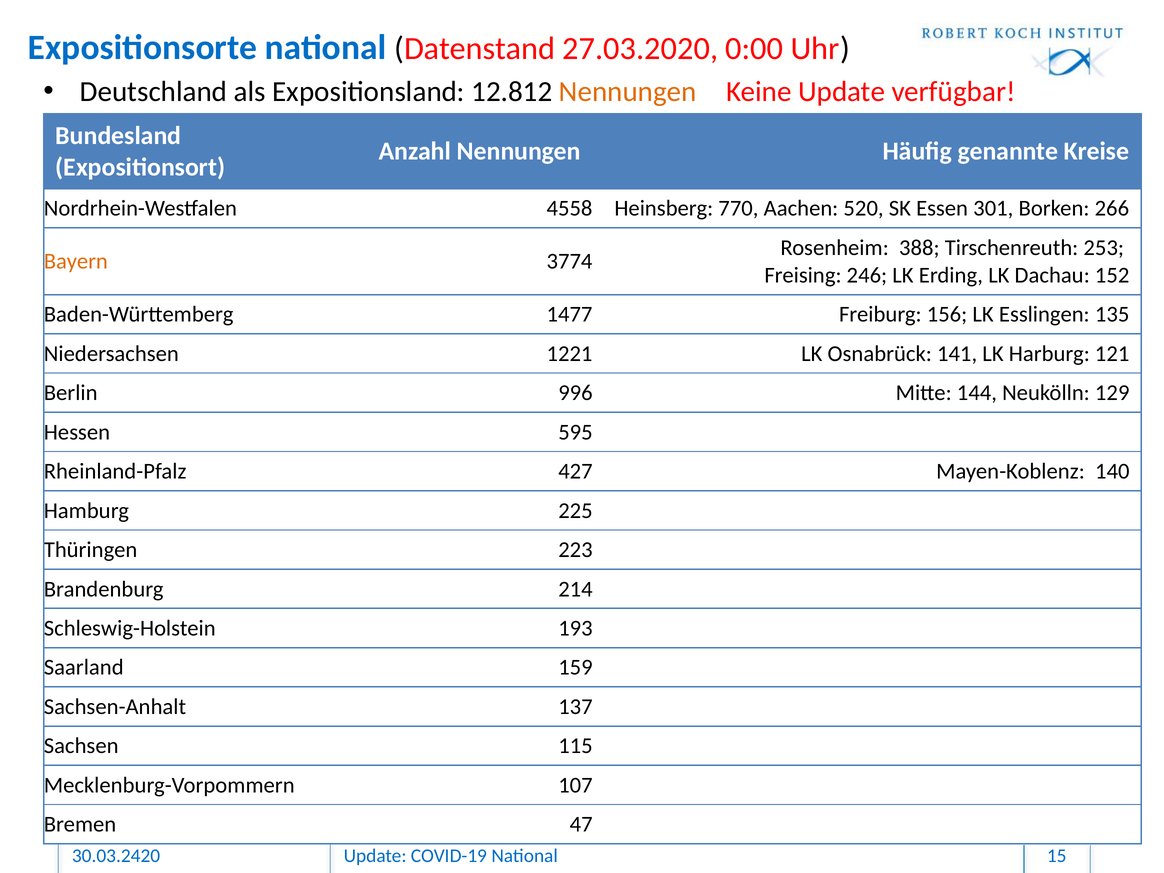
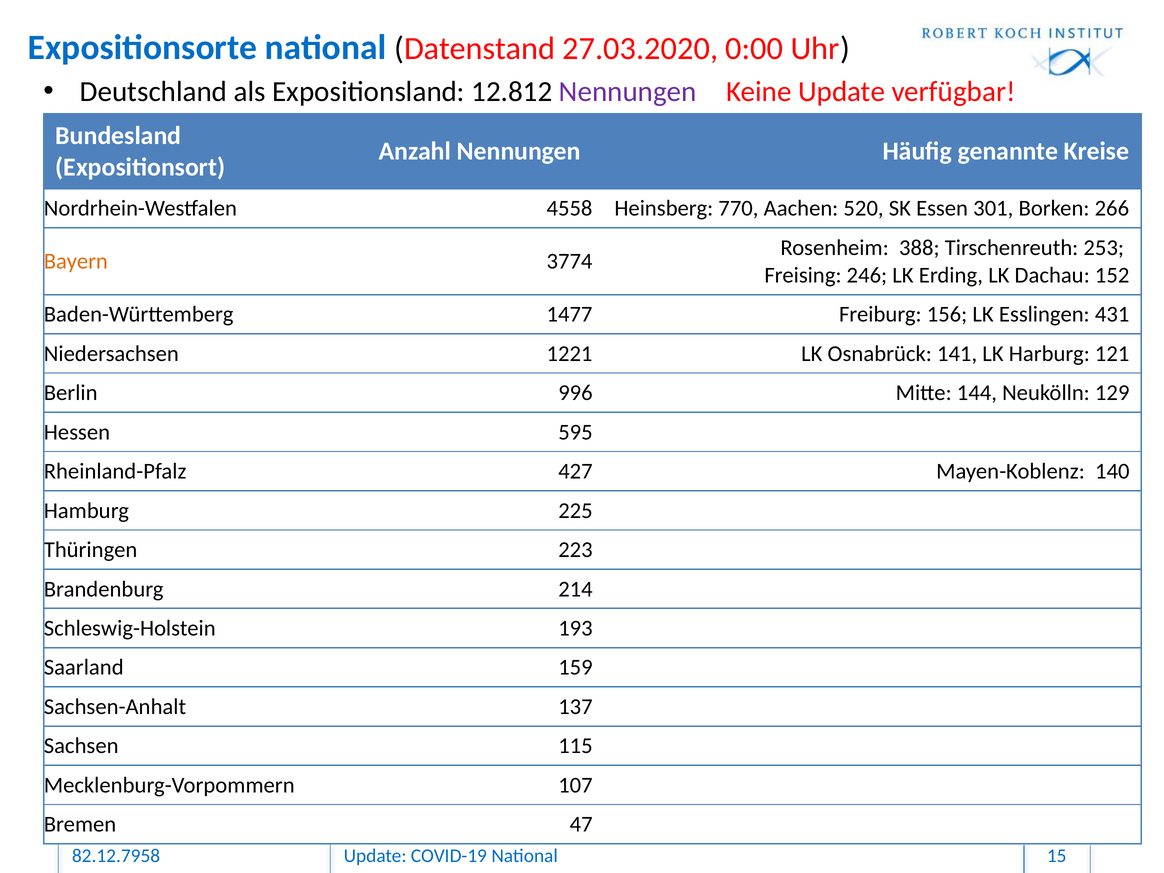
Nennungen colour: orange -> purple (628, 92)
135: 135 -> 431 (1112, 314)
30.03.2420: 30.03.2420 -> 82.12.7958 (116, 856)
